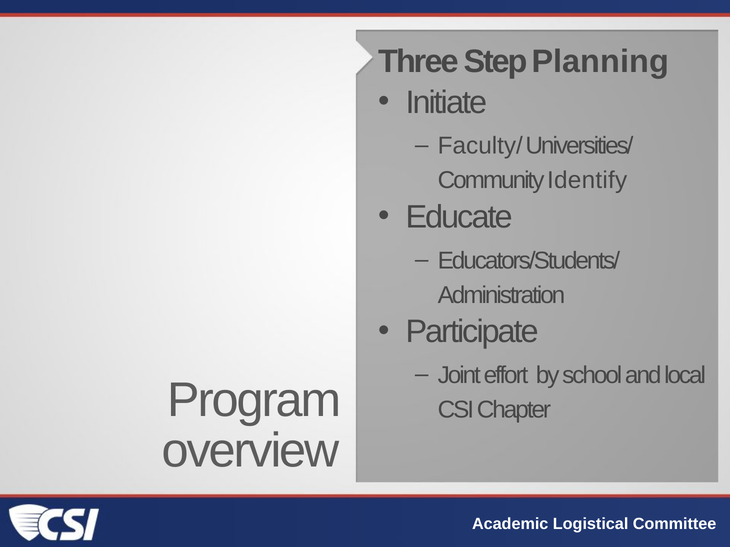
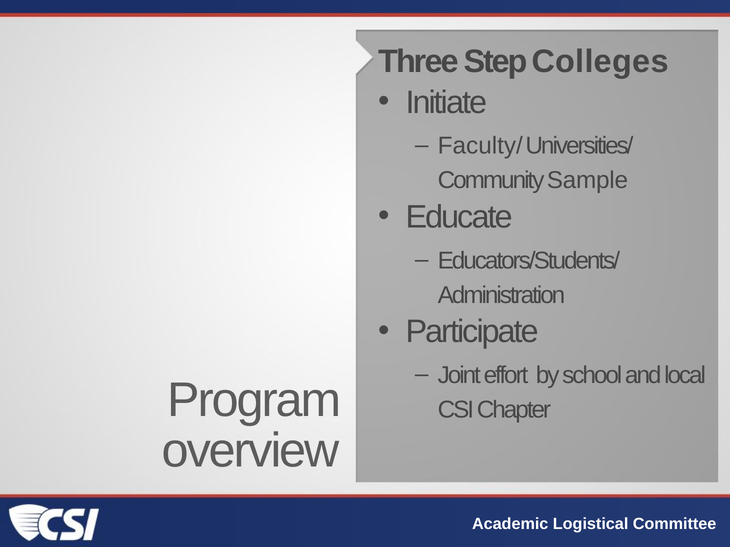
Planning: Planning -> Colleges (600, 61)
Identify: Identify -> Sample (587, 181)
